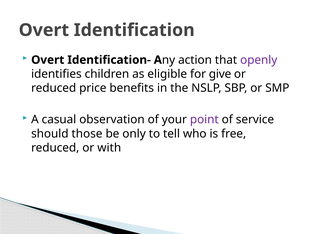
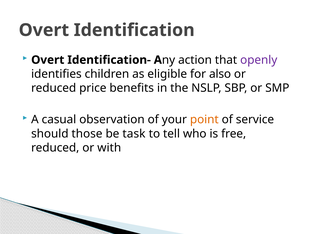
give: give -> also (220, 74)
point colour: purple -> orange (204, 120)
only: only -> task (134, 134)
